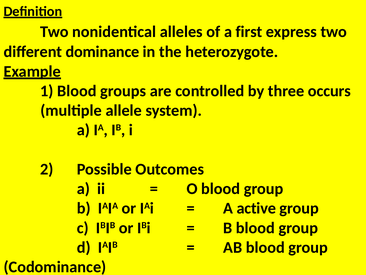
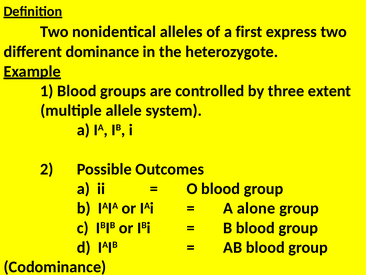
occurs: occurs -> extent (329, 91)
active: active -> alone (256, 208)
